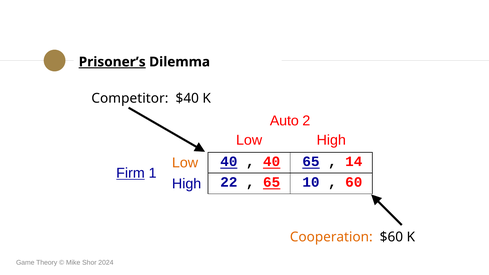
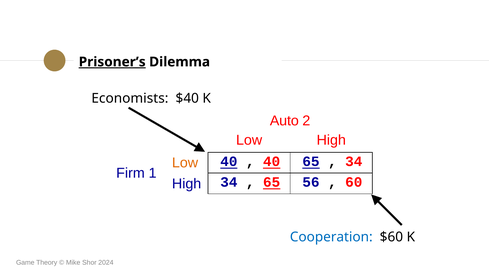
Competitor: Competitor -> Economists (130, 99)
14: 14 -> 34 (354, 161)
Firm underline: present -> none (130, 173)
High 22: 22 -> 34 (229, 182)
10: 10 -> 56 (311, 182)
Cooperation colour: orange -> blue (331, 237)
